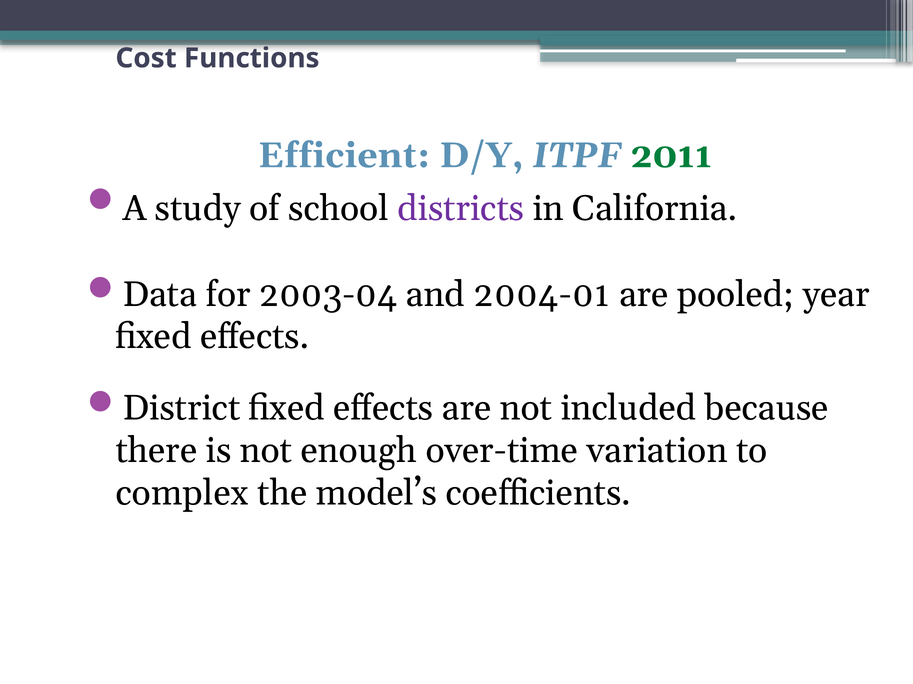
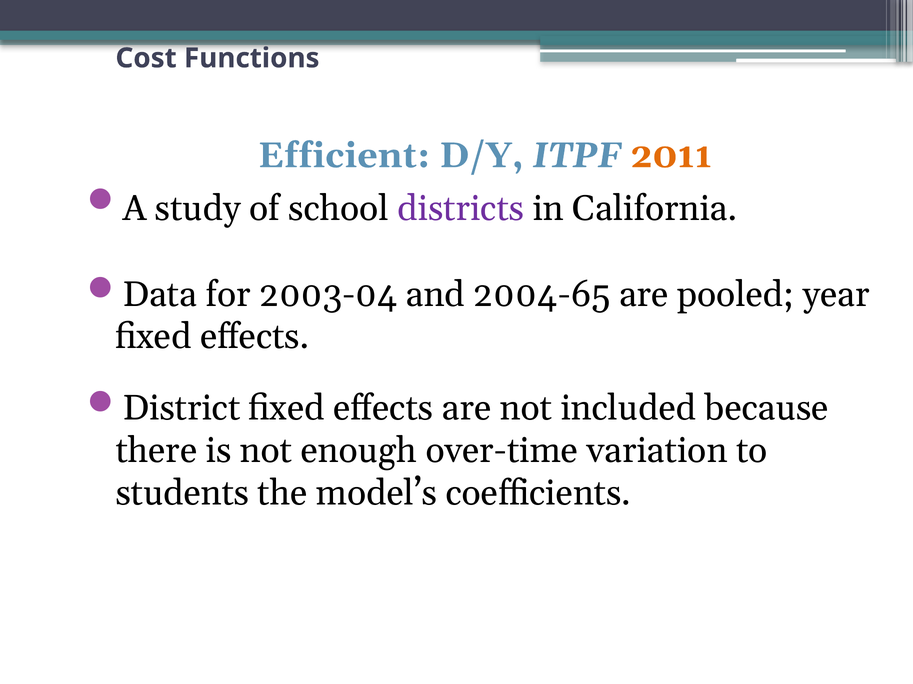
2011 colour: green -> orange (671, 156)
2004-01: 2004-01 -> 2004-65 (542, 295)
complex: complex -> students (182, 494)
